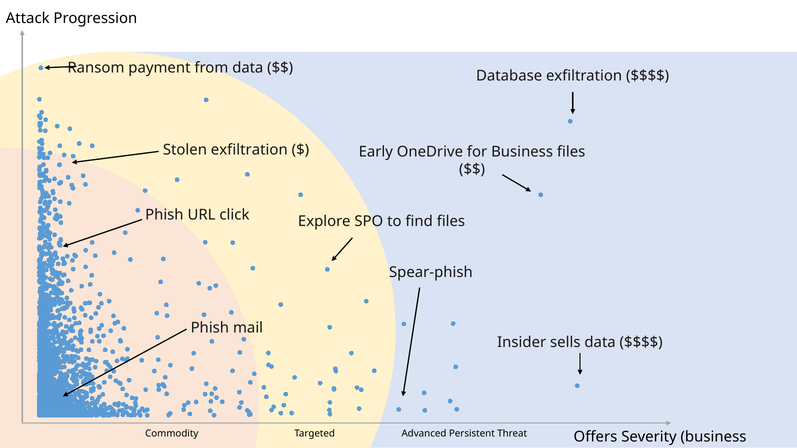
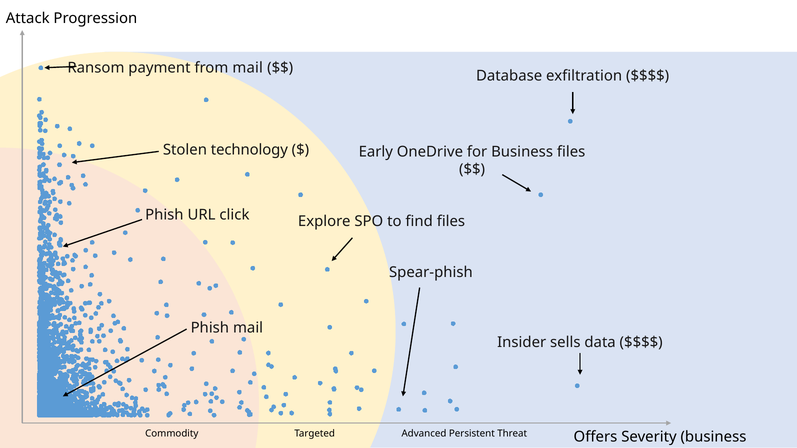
from data: data -> mail (248, 68)
Stolen exfiltration: exfiltration -> technology (249, 150)
